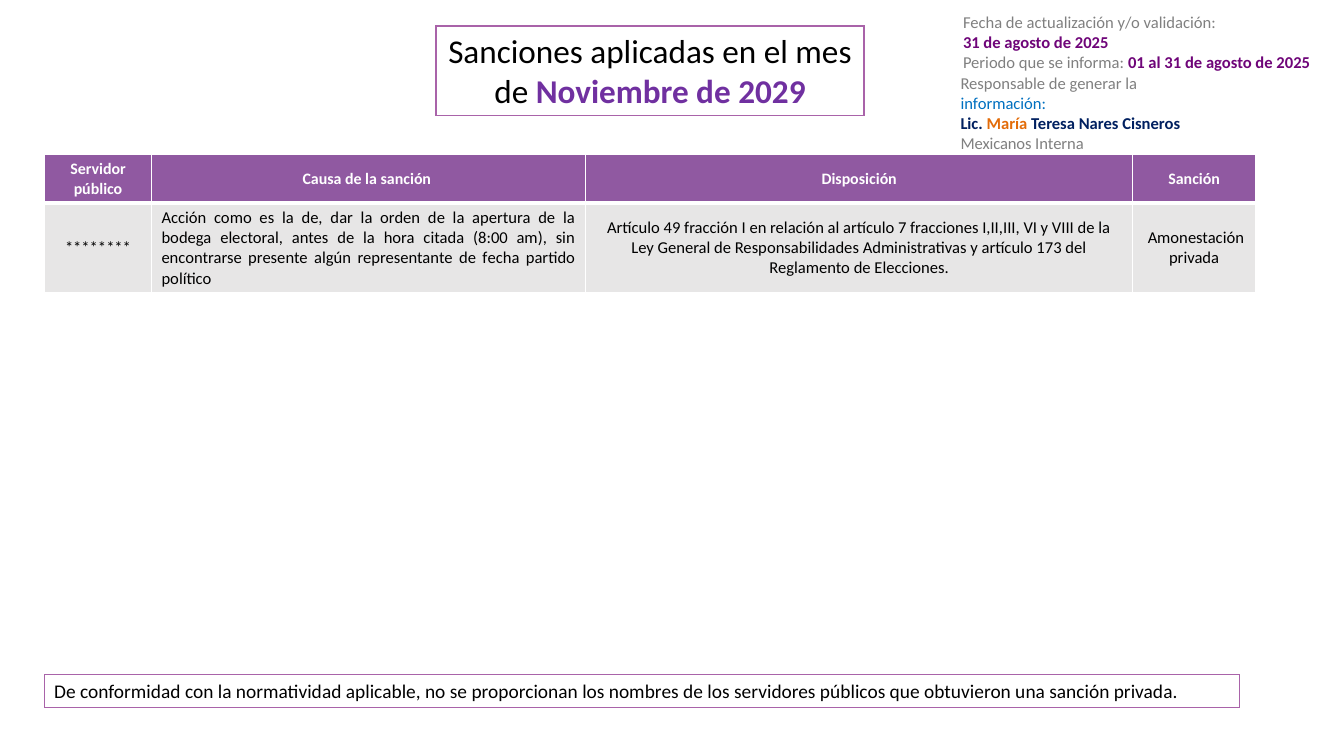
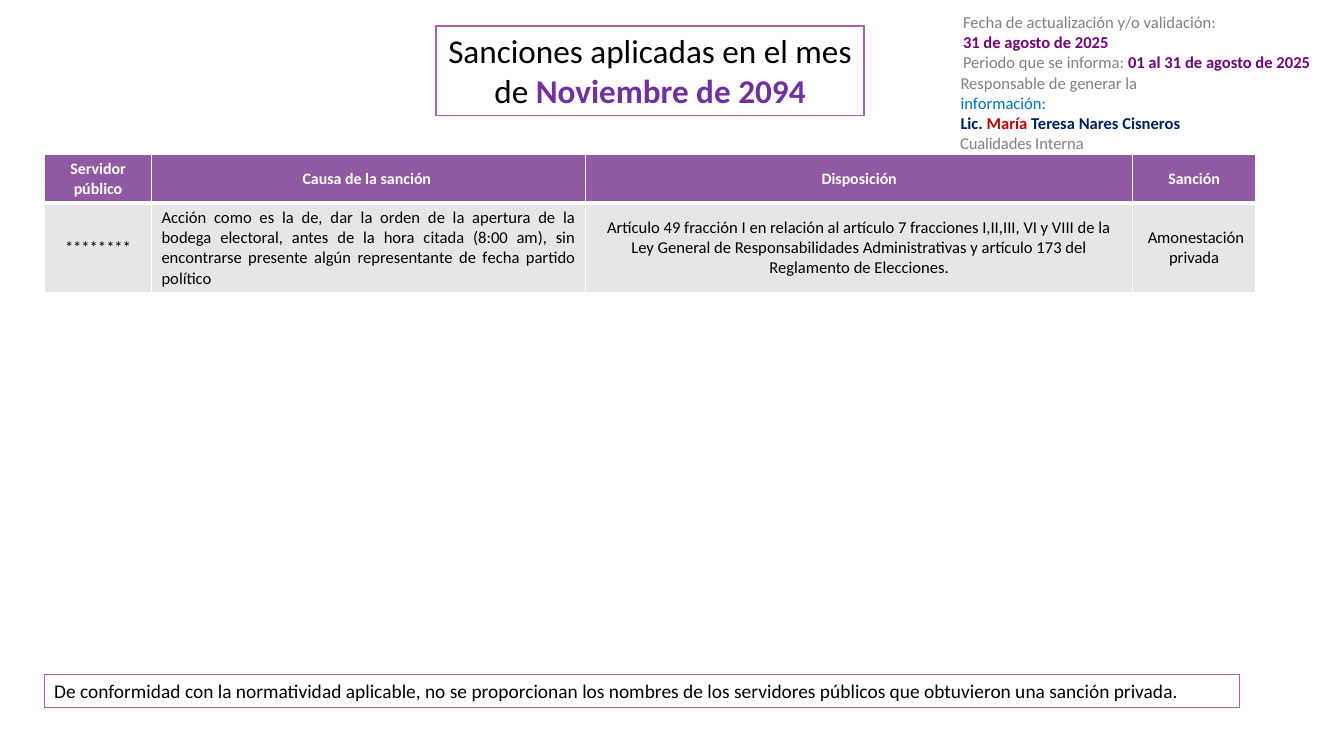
2029: 2029 -> 2094 (772, 93)
María colour: orange -> red (1007, 124)
Mexicanos: Mexicanos -> Cualidades (996, 144)
